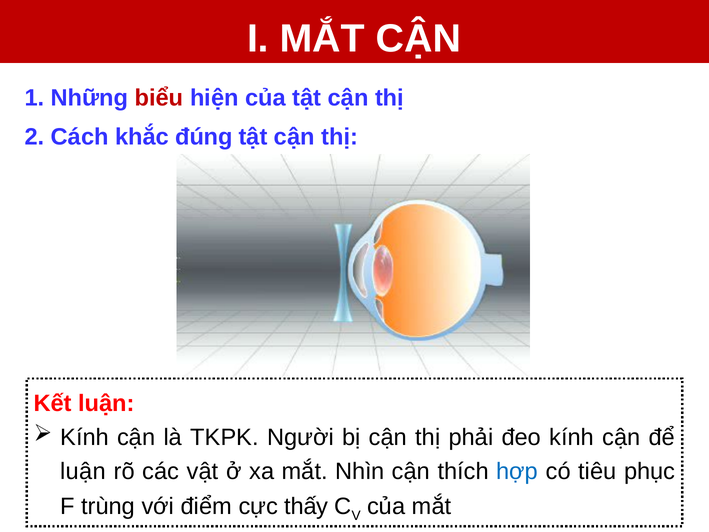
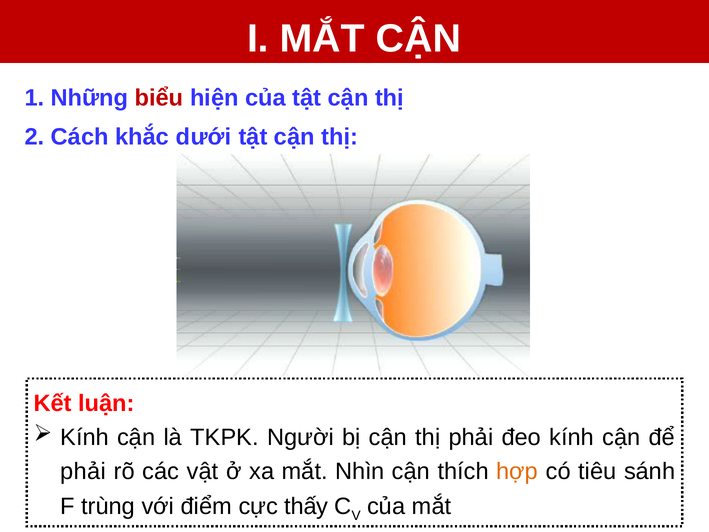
đúng: đúng -> dưới (204, 137)
luận: luận -> phải (83, 471)
hợp colour: blue -> orange (517, 471)
phục: phục -> sánh (650, 471)
